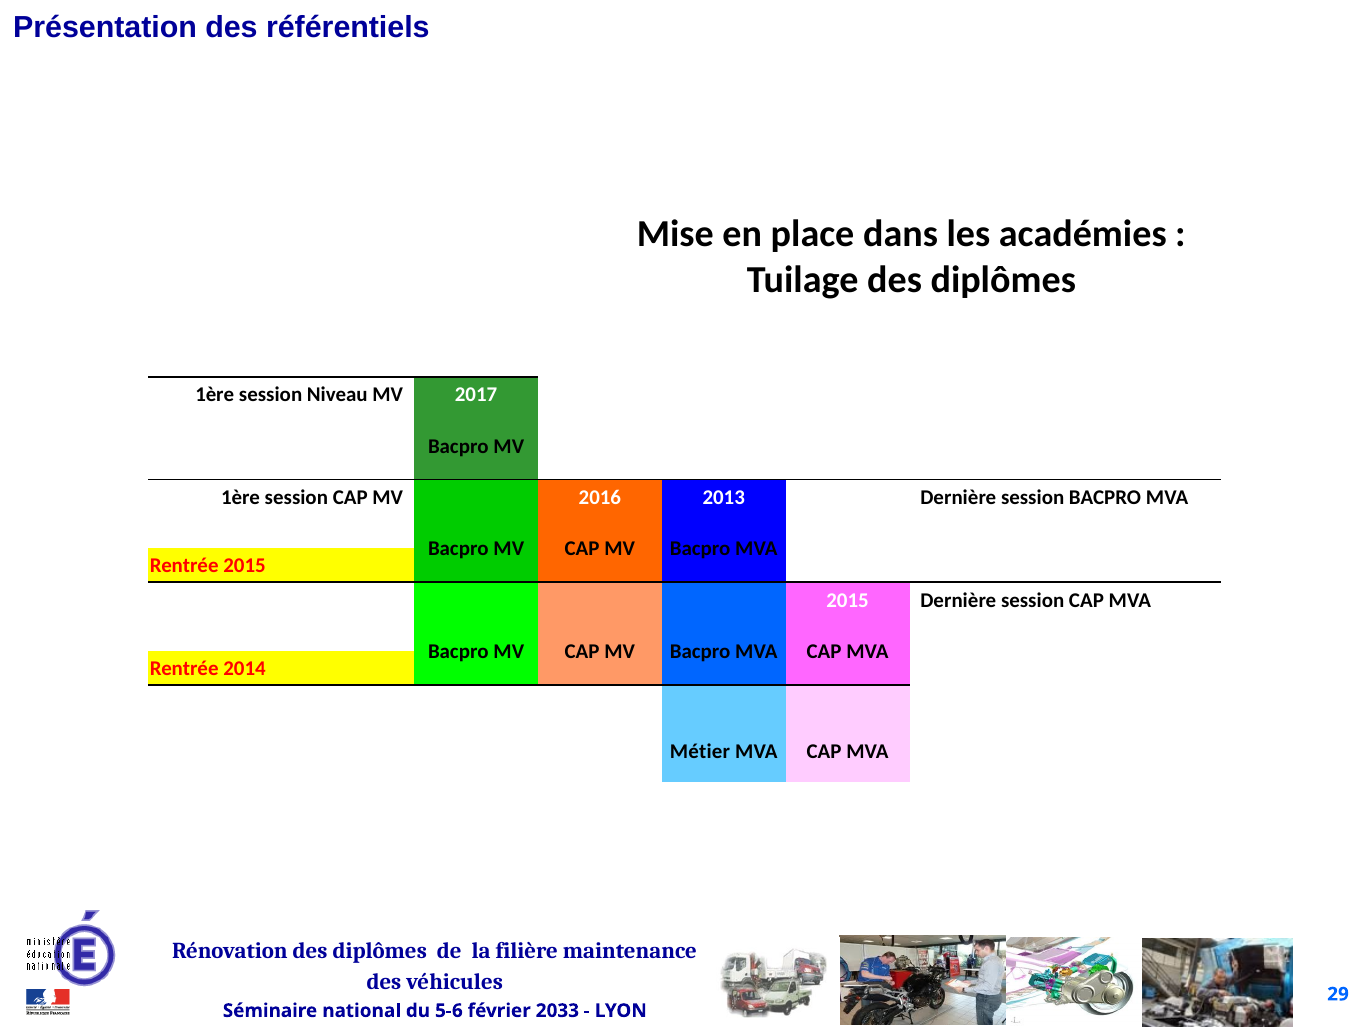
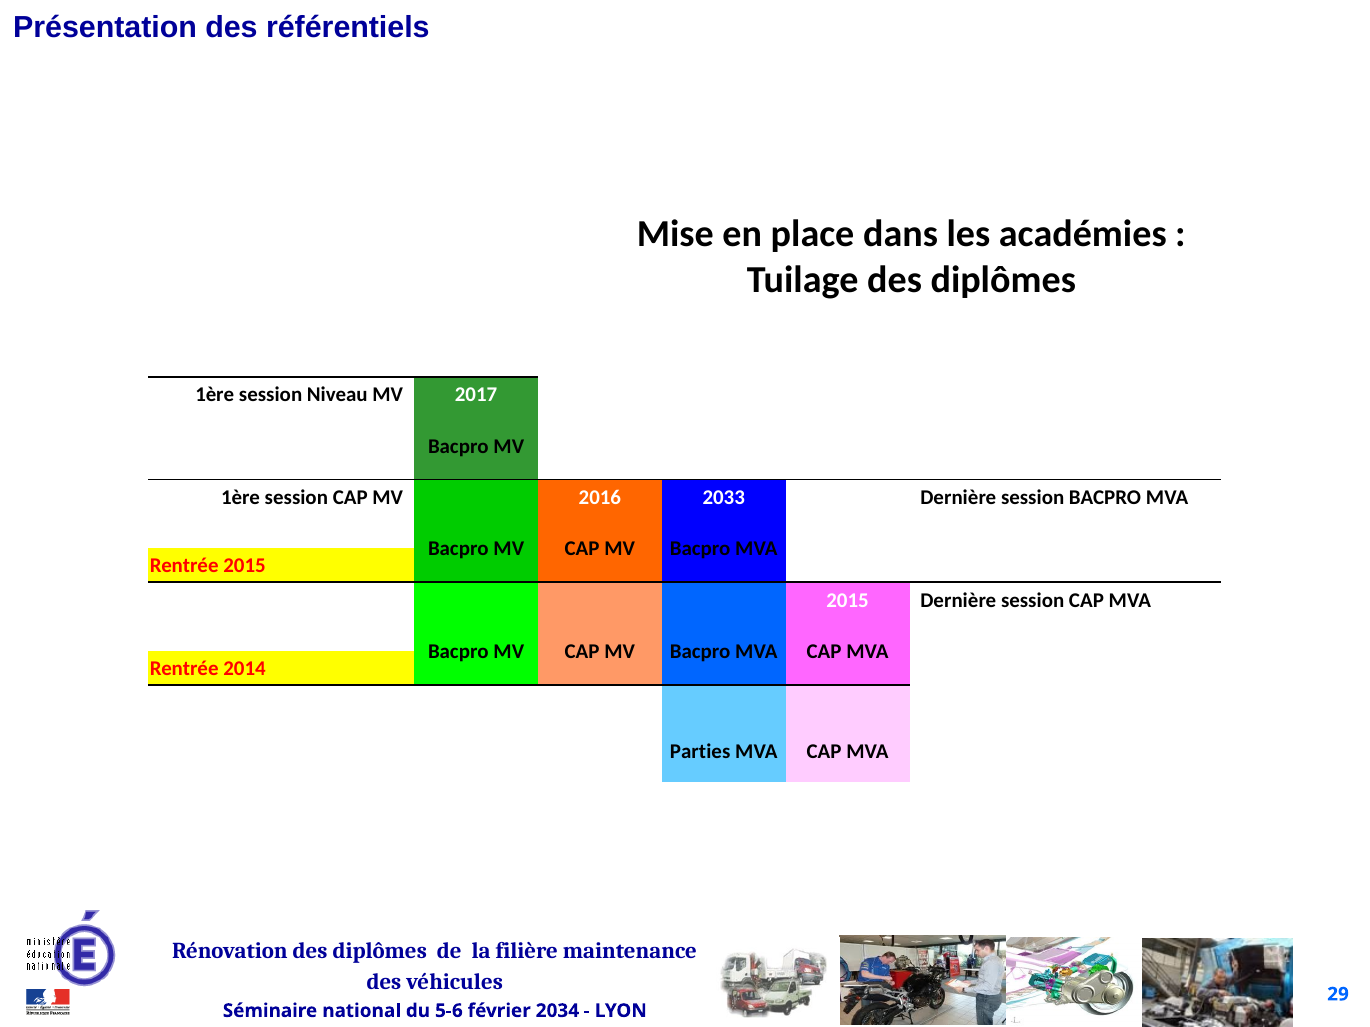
2013: 2013 -> 2033 (724, 498)
Métier: Métier -> Parties (700, 752)
2033: 2033 -> 2034 (557, 1011)
